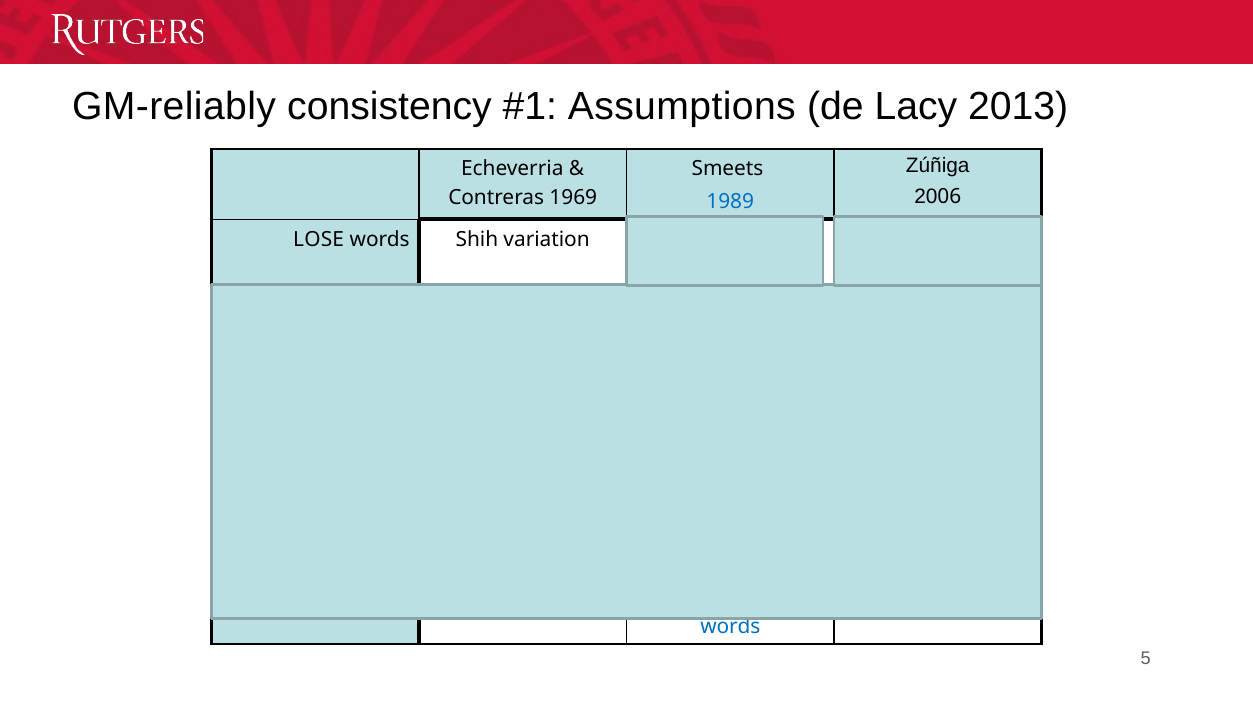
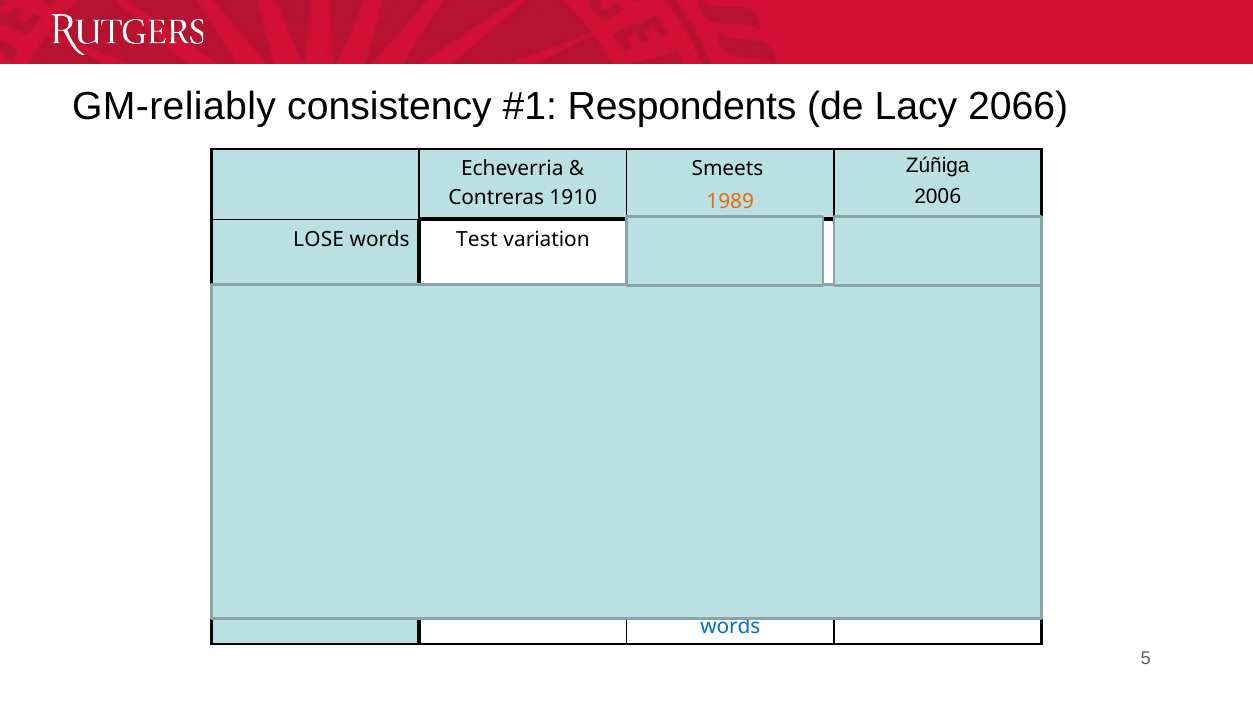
Assumptions: Assumptions -> Respondents (682, 107)
2013: 2013 -> 2066 (1018, 107)
1969: 1969 -> 1910 (573, 197)
1989 colour: blue -> orange (730, 201)
Shih: Shih -> Test (477, 239)
